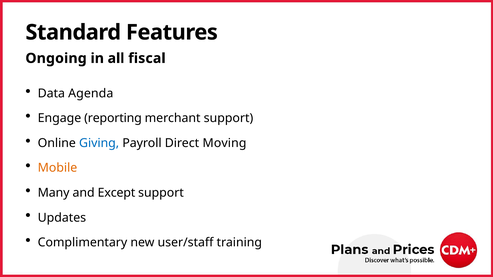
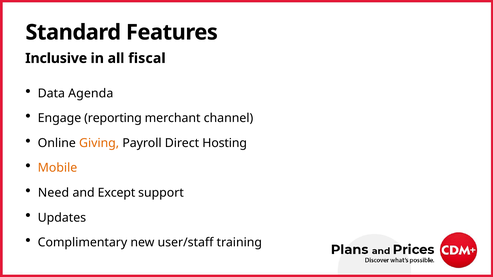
Ongoing: Ongoing -> Inclusive (56, 58)
merchant support: support -> channel (228, 118)
Giving colour: blue -> orange (99, 143)
Moving: Moving -> Hosting (225, 143)
Many: Many -> Need (53, 193)
